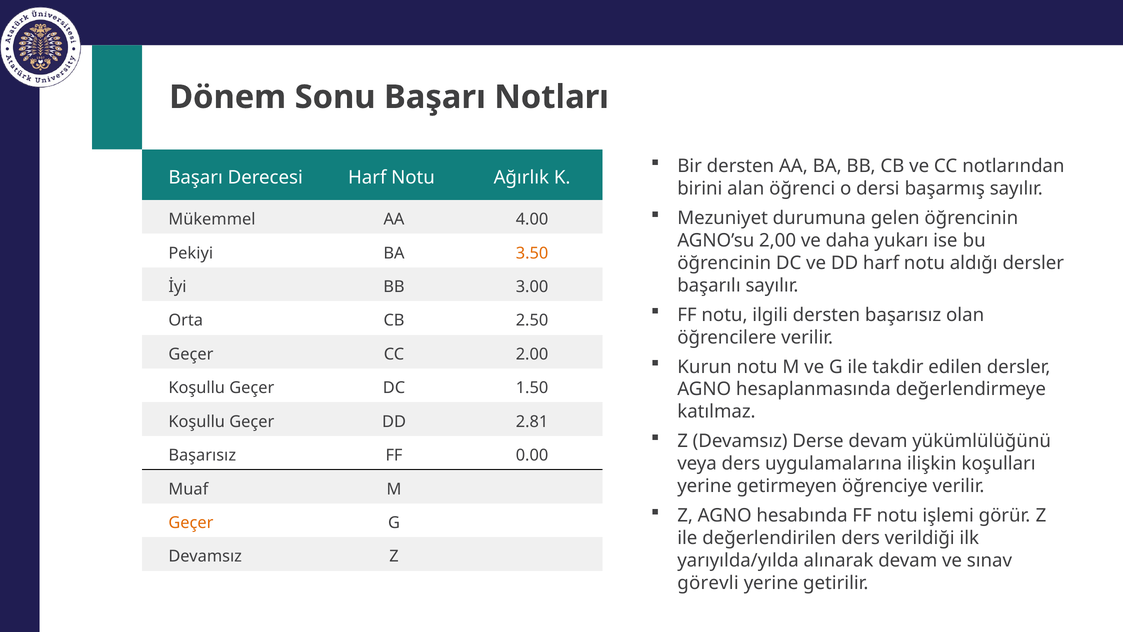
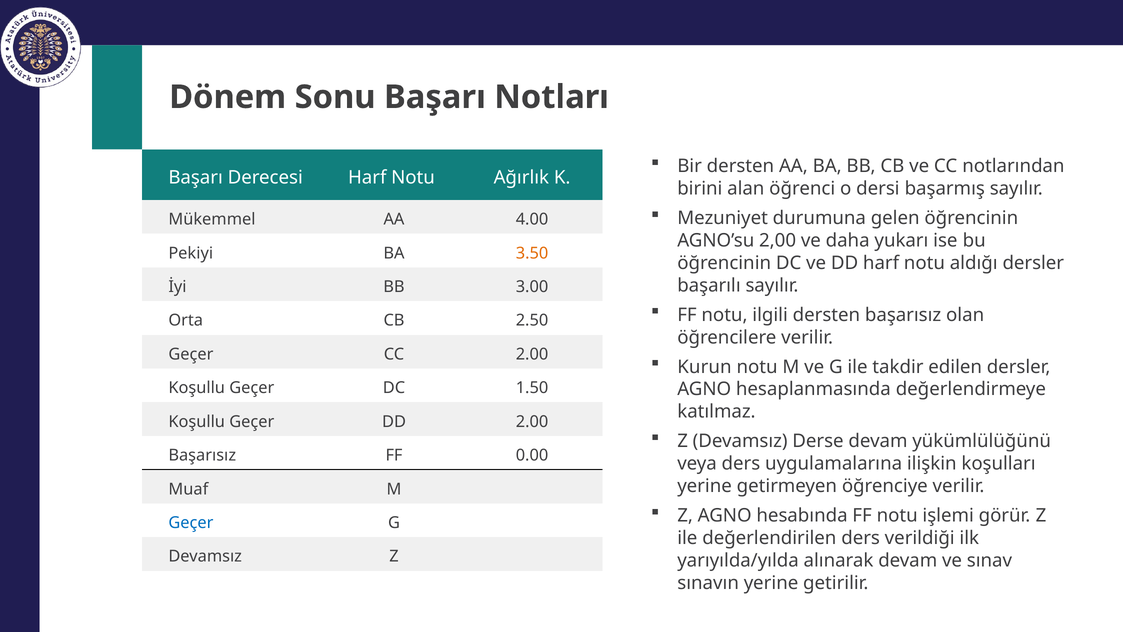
DD 2.81: 2.81 -> 2.00 (532, 421)
Geçer colour: orange -> blue (191, 523)
görevli: görevli -> sınavın (708, 583)
